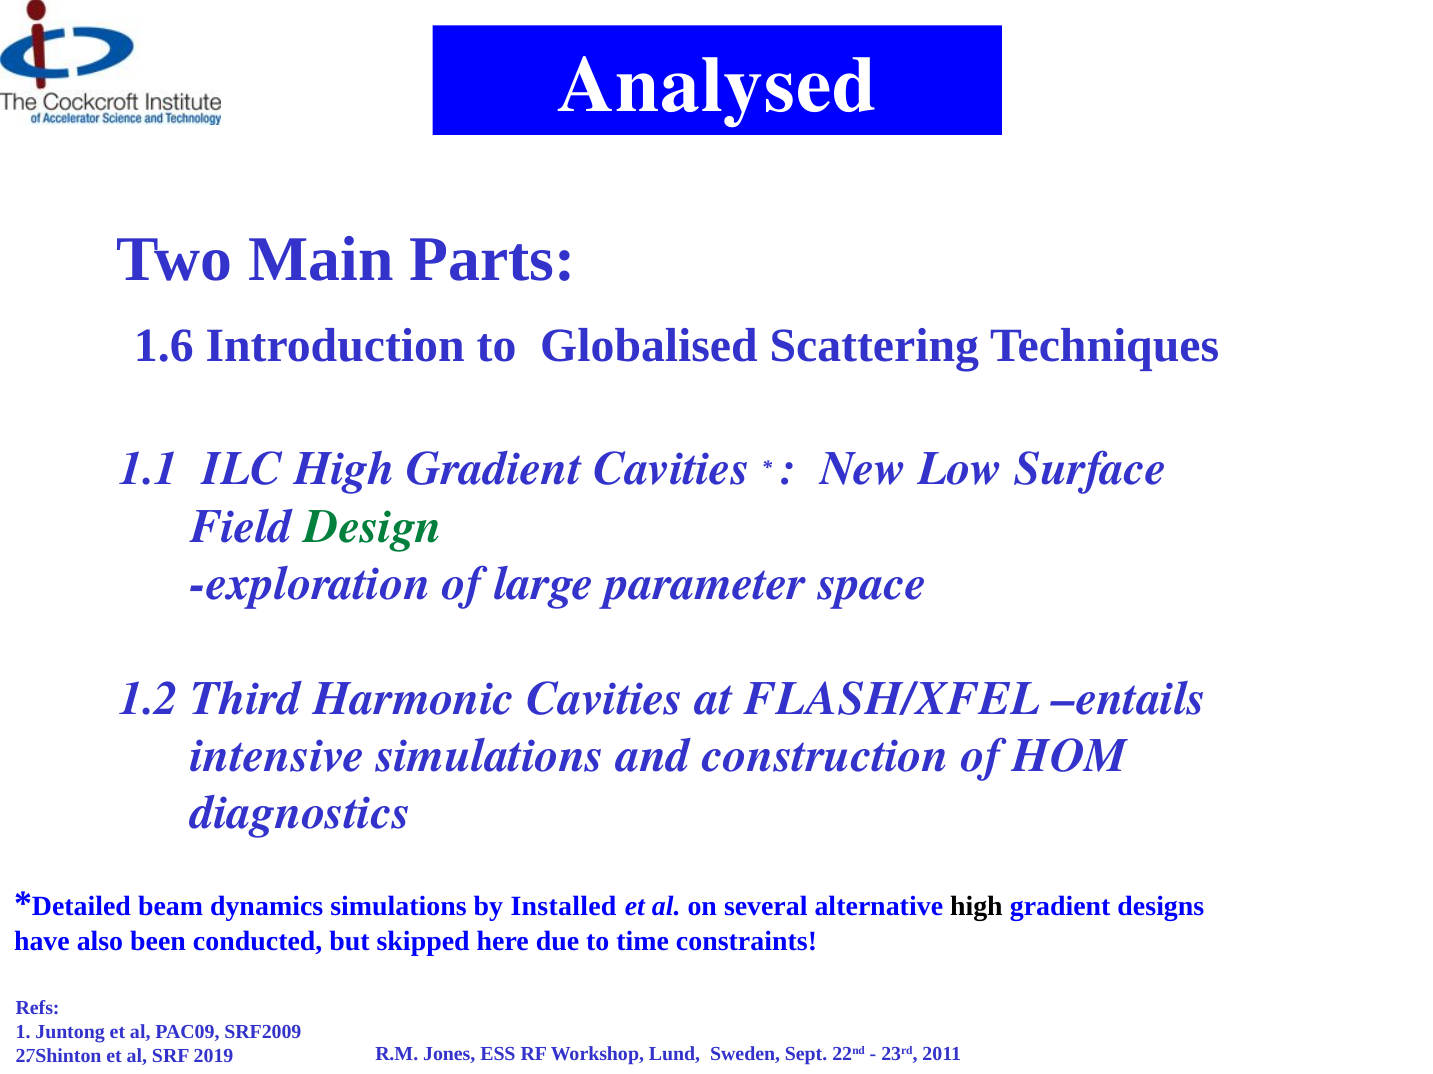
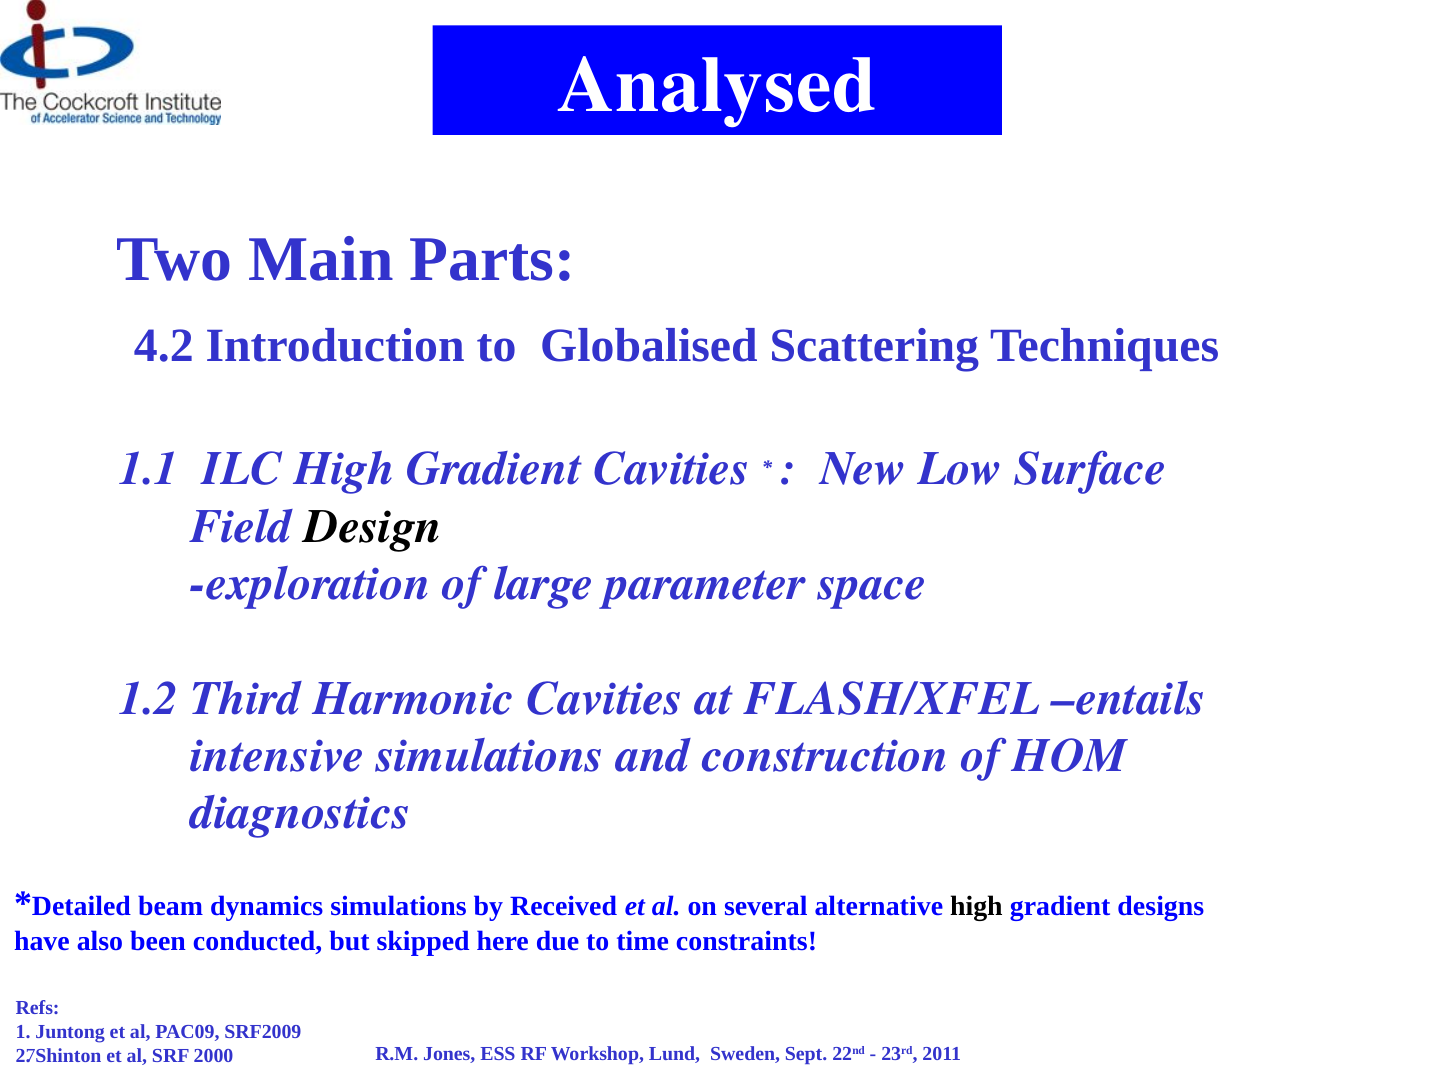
1.6: 1.6 -> 4.2 (164, 346)
Design colour: green -> black (374, 527)
Installed: Installed -> Received (564, 907)
2019: 2019 -> 2000 (214, 1057)
